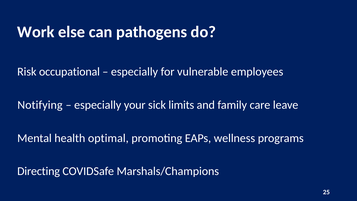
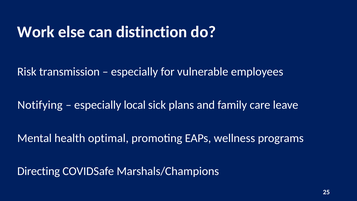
pathogens: pathogens -> distinction (152, 32)
occupational: occupational -> transmission (69, 72)
your: your -> local (135, 105)
limits: limits -> plans (181, 105)
